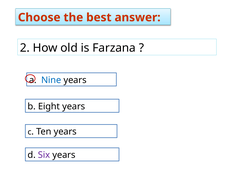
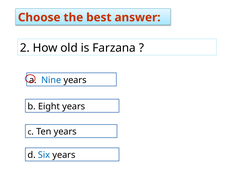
Six colour: purple -> blue (44, 155)
